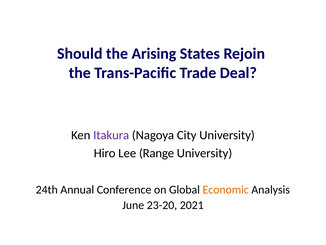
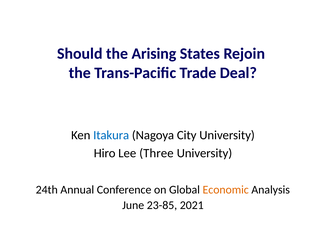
Itakura colour: purple -> blue (111, 135)
Range: Range -> Three (156, 153)
23-20: 23-20 -> 23-85 (162, 205)
